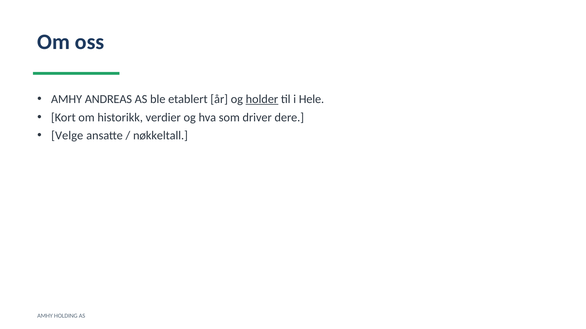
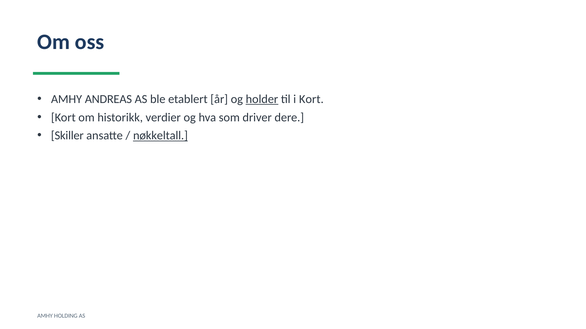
i Hele: Hele -> Kort (311, 99)
Velge: Velge -> Skiller (67, 136)
nøkkeltall underline: none -> present (160, 136)
